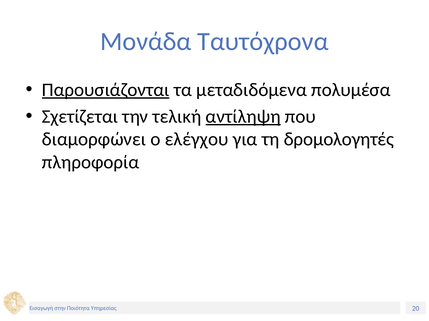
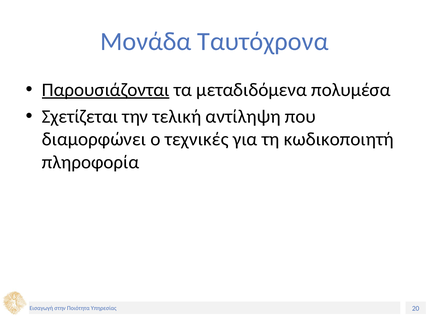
αντίληψη underline: present -> none (243, 117)
ελέγχου: ελέγχου -> τεχνικές (197, 140)
δρομολογητές: δρομολογητές -> κωδικοποιητή (339, 140)
